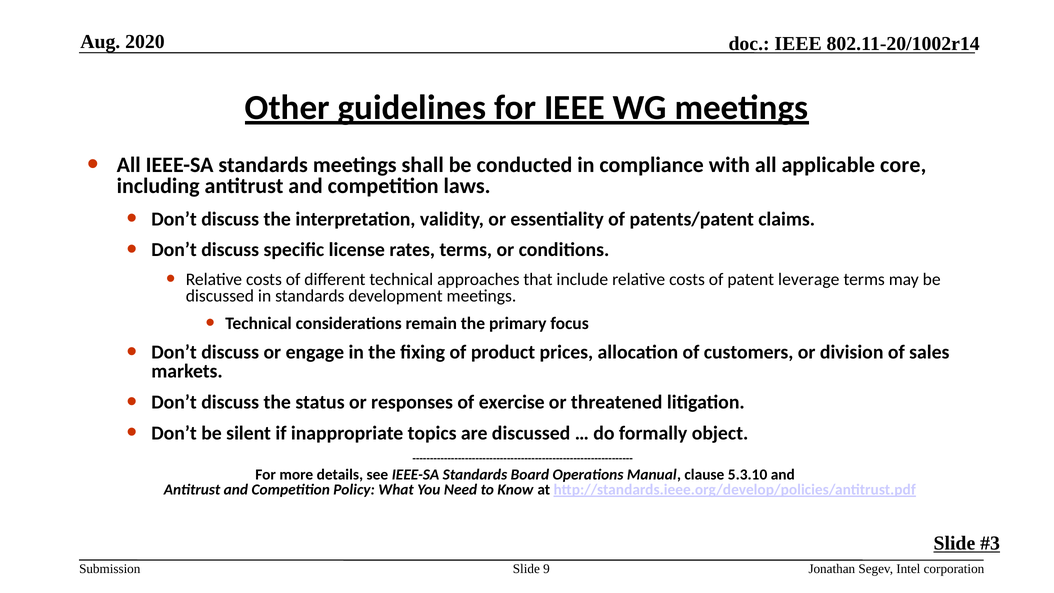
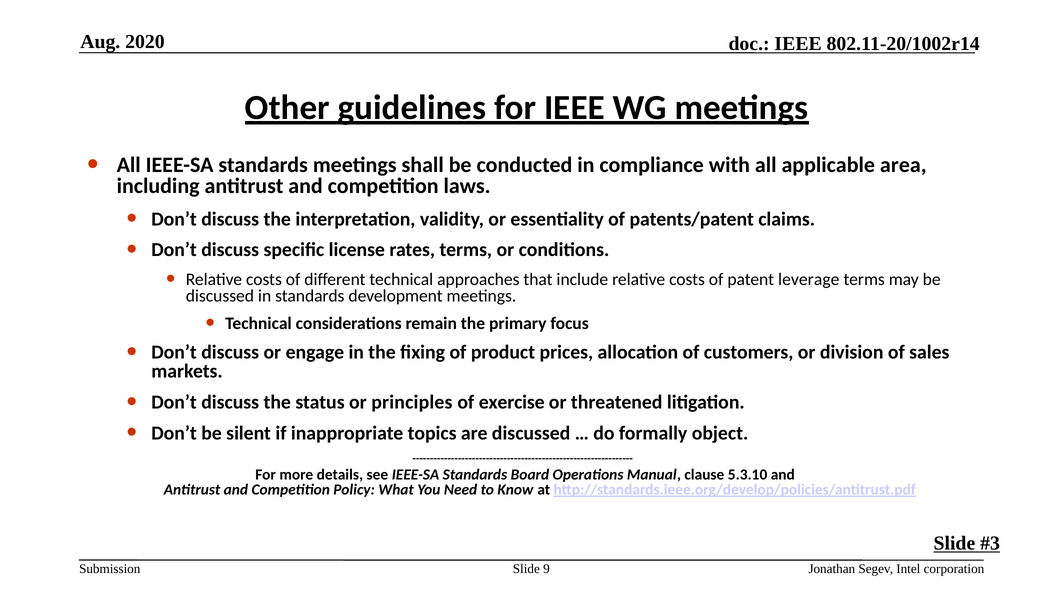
core: core -> area (903, 165)
responses: responses -> principles (412, 402)
